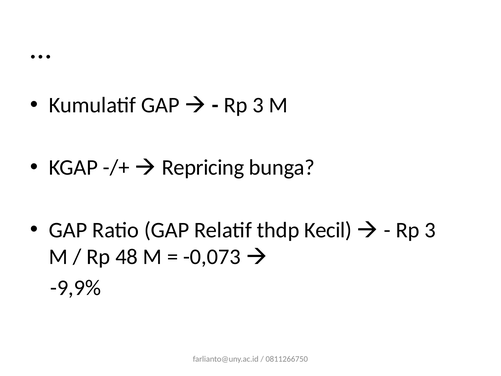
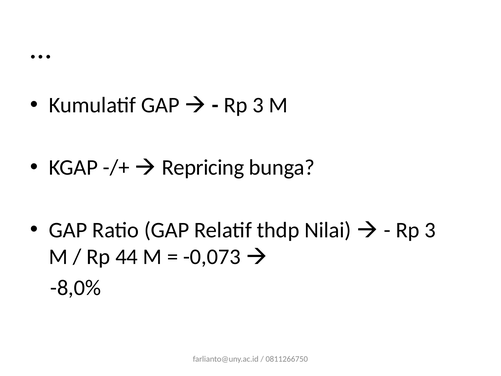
Kecil: Kecil -> Nilai (328, 230)
48: 48 -> 44 (127, 257)
-9,9%: -9,9% -> -8,0% (76, 288)
